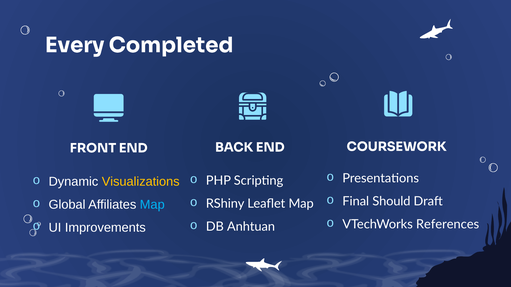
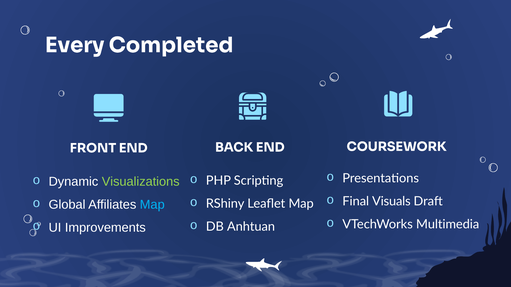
Visualizations colour: yellow -> light green (141, 182)
Should: Should -> Visuals (391, 202)
References: References -> Multimedia (448, 225)
